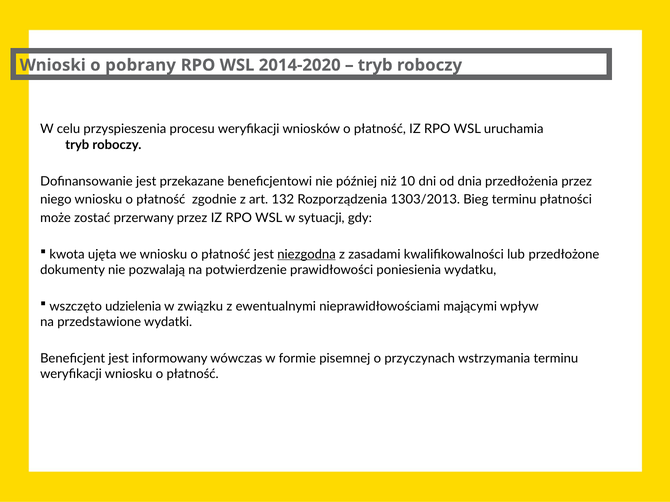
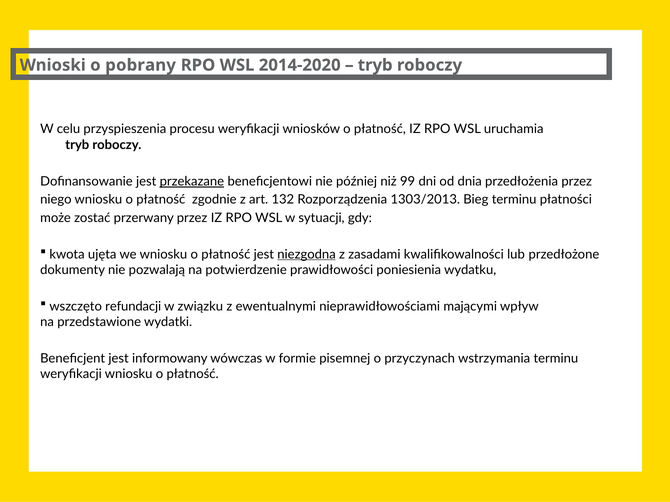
przekazane underline: none -> present (192, 181)
10: 10 -> 99 (408, 181)
udzielenia: udzielenia -> refundacji (133, 307)
